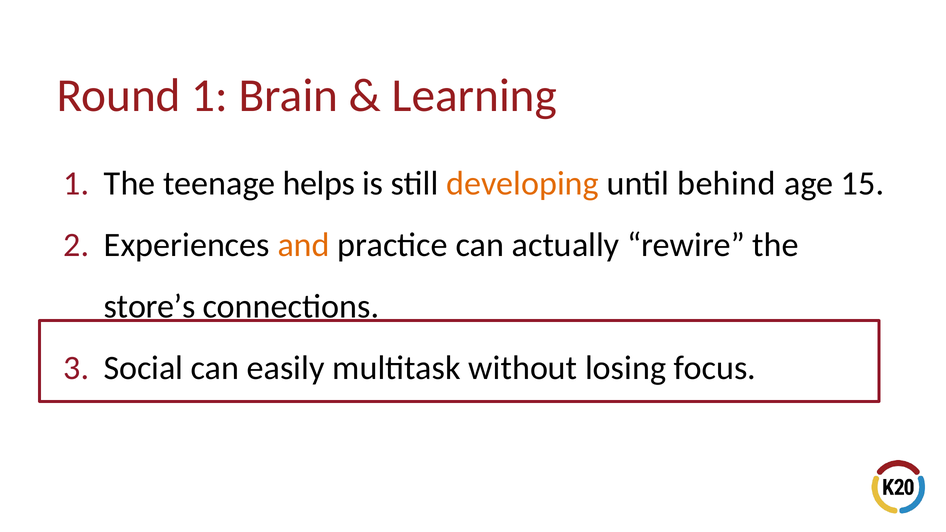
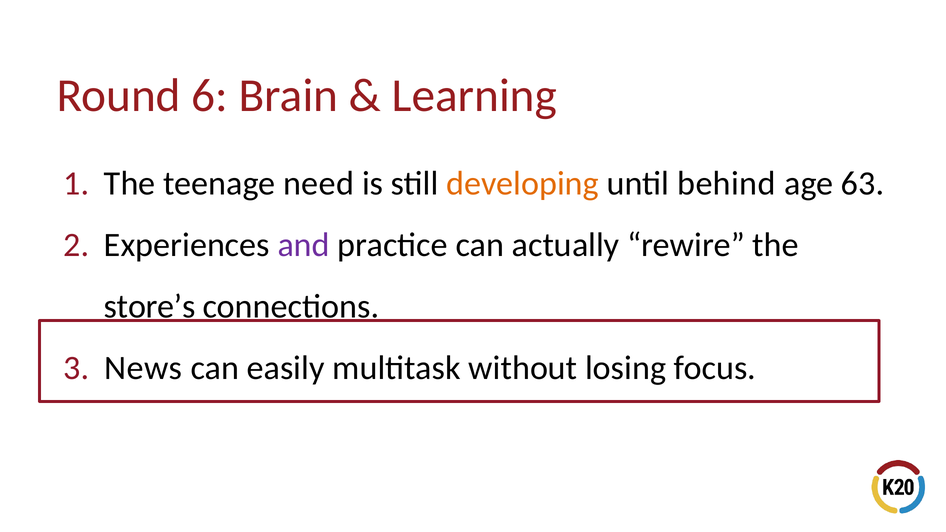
Round 1: 1 -> 6 (210, 96)
helps: helps -> need (319, 184)
15: 15 -> 63 (863, 184)
and colour: orange -> purple (304, 245)
Social: Social -> News (143, 368)
